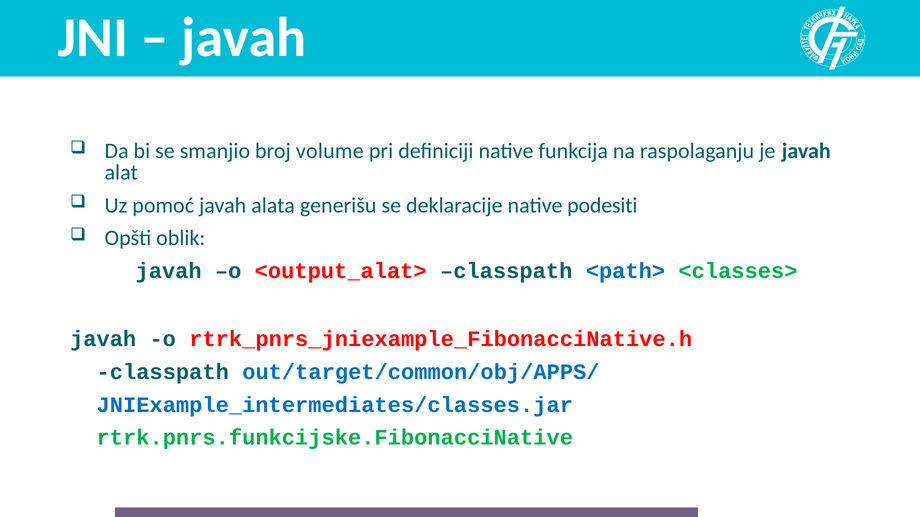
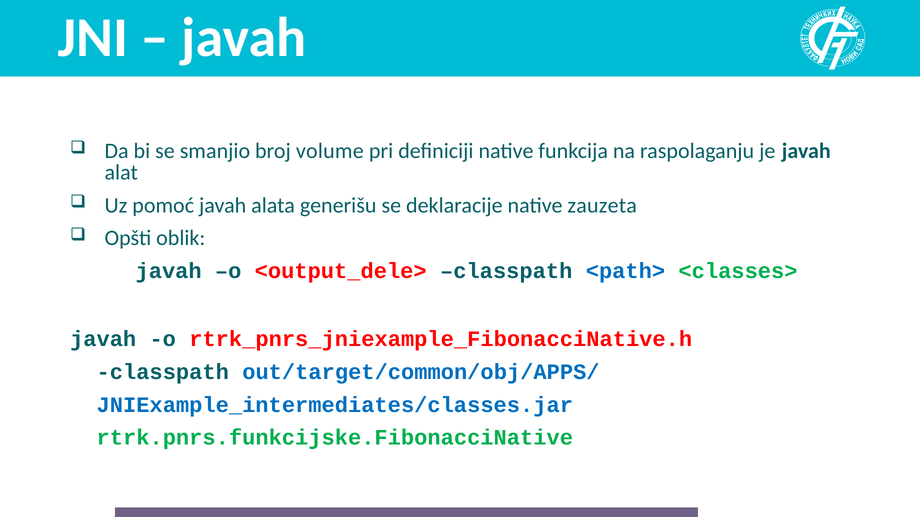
podesiti: podesiti -> zauzeta (602, 205)
<output_alat>: <output_alat> -> <output_dele> (341, 271)
